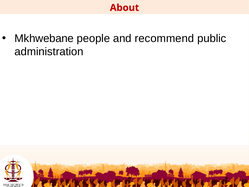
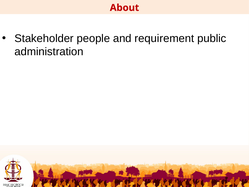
Mkhwebane: Mkhwebane -> Stakeholder (44, 38)
recommend: recommend -> requirement (164, 38)
